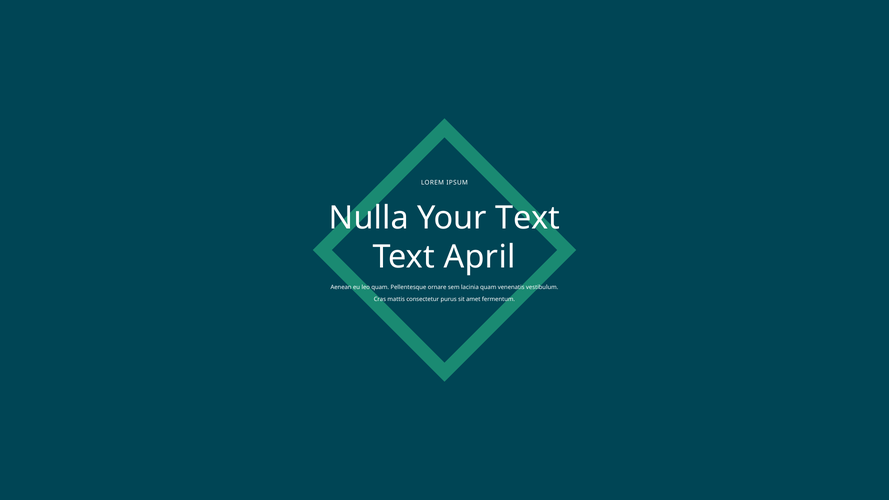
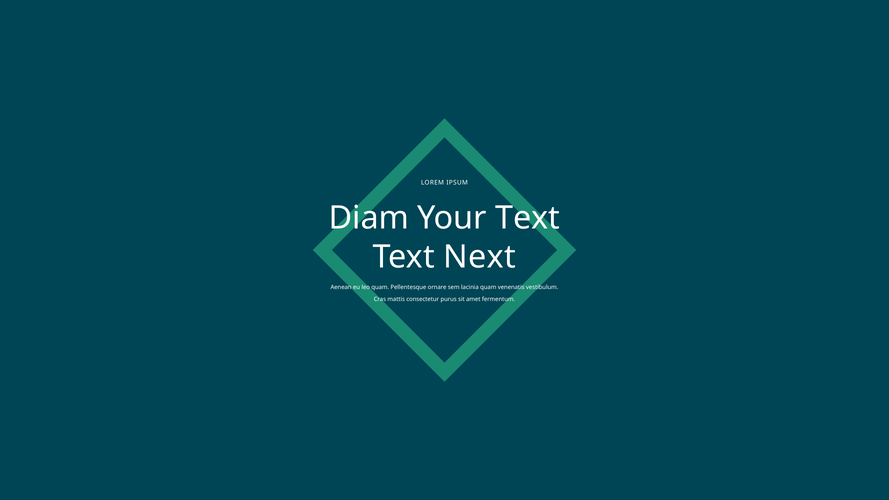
Nulla: Nulla -> Diam (369, 218)
April: April -> Next (480, 257)
